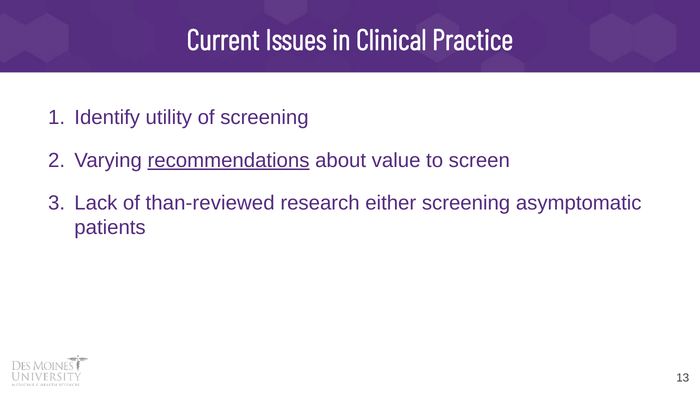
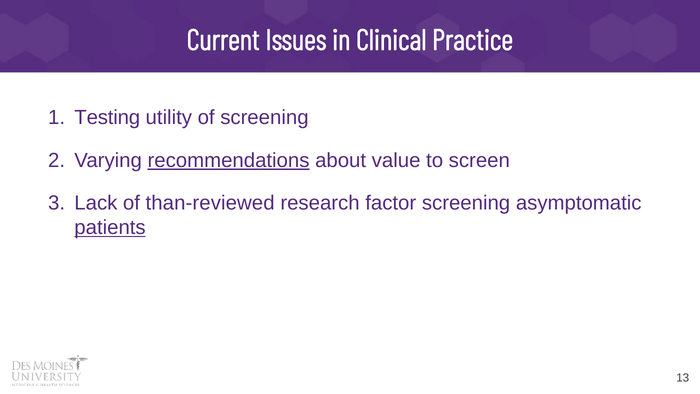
Identify: Identify -> Testing (107, 118)
either: either -> factor (391, 203)
patients underline: none -> present (110, 227)
